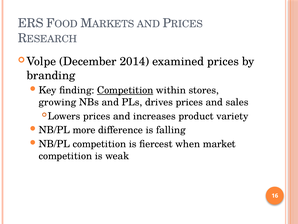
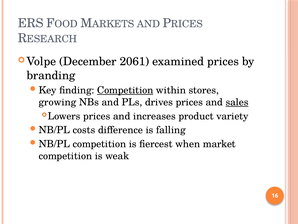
2014: 2014 -> 2061 (134, 61)
sales underline: none -> present (237, 102)
more: more -> costs (84, 130)
